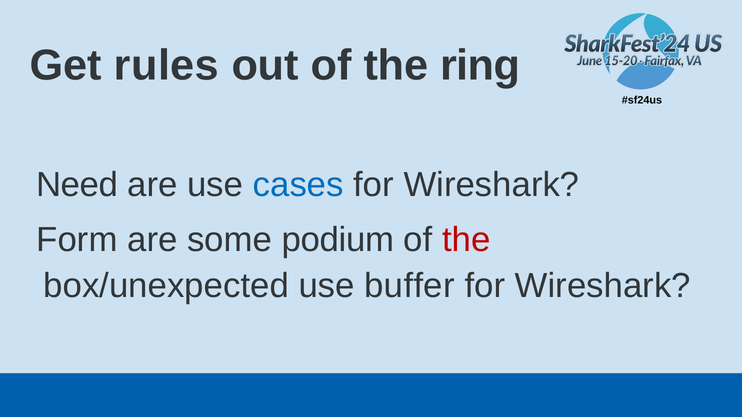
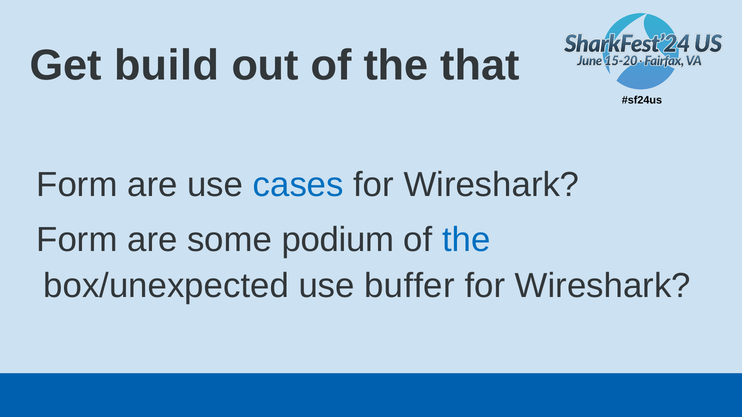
rules: rules -> build (166, 65)
ring: ring -> that (480, 65)
Need: Need -> Form (77, 185)
the colour: red -> blue (466, 240)
